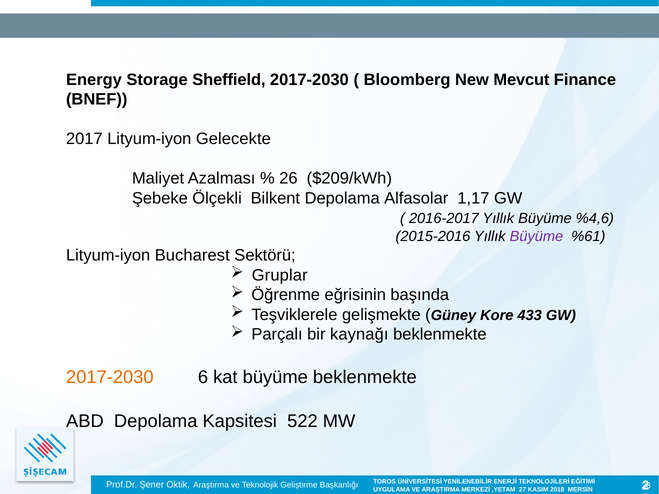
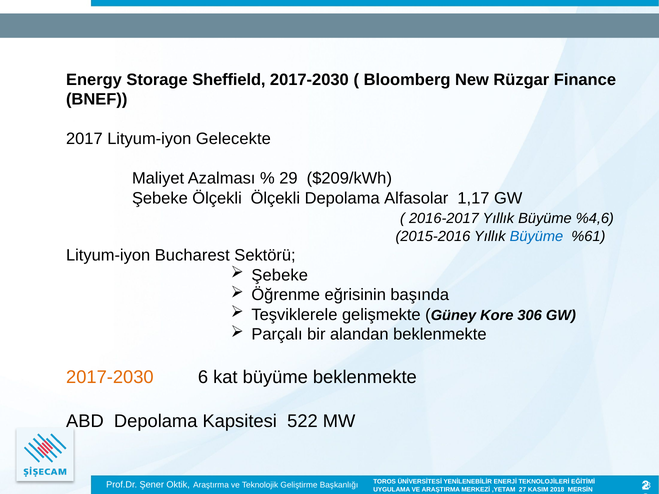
Mevcut: Mevcut -> Rüzgar (521, 80)
26: 26 -> 29 (288, 179)
Ölçekli Bilkent: Bilkent -> Ölçekli (275, 198)
Büyüme colour: purple -> blue (536, 237)
Gruplar: Gruplar -> Şebeke (280, 275)
433: 433 -> 306 (530, 315)
kaynağı: kaynağı -> alandan (359, 335)
